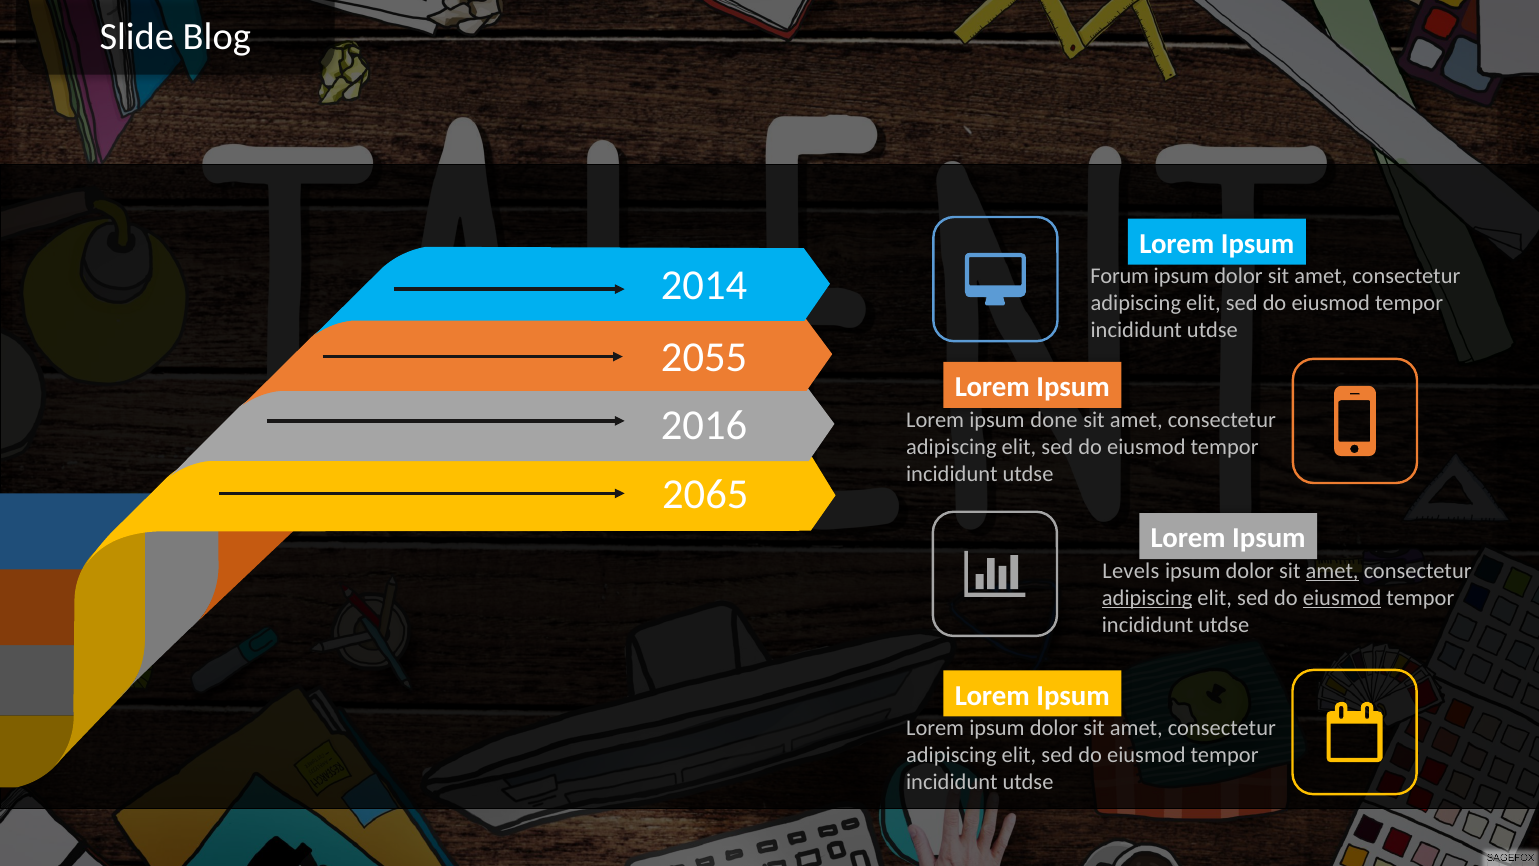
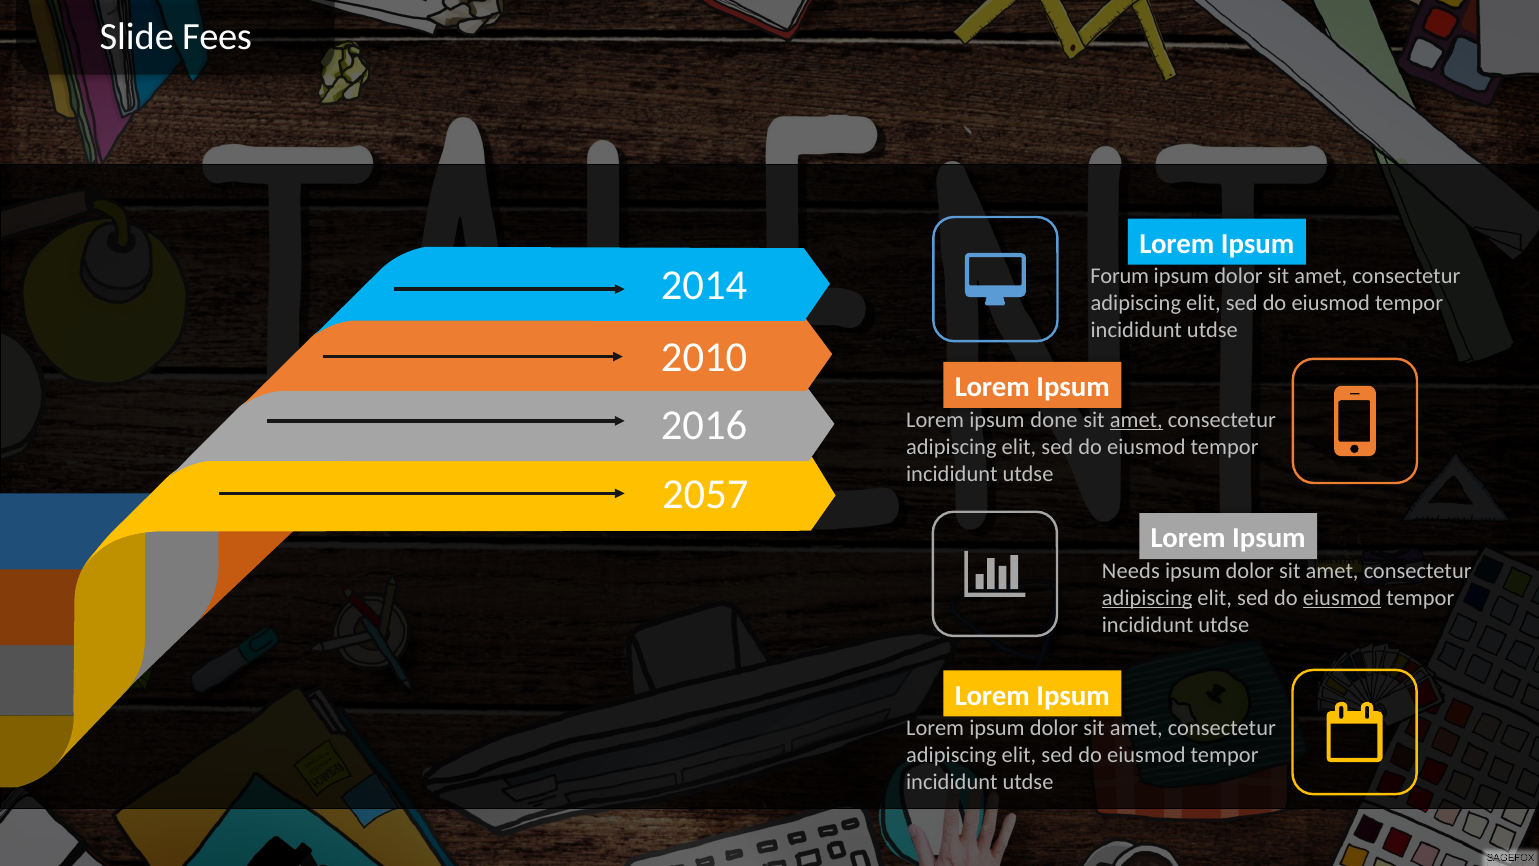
Blog: Blog -> Fees (217, 36)
2055: 2055 -> 2010 (704, 358)
amet underline: none -> present (1136, 420)
2065: 2065 -> 2057 (705, 495)
Levels: Levels -> Needs (1131, 571)
amet underline: present -> none (1332, 571)
